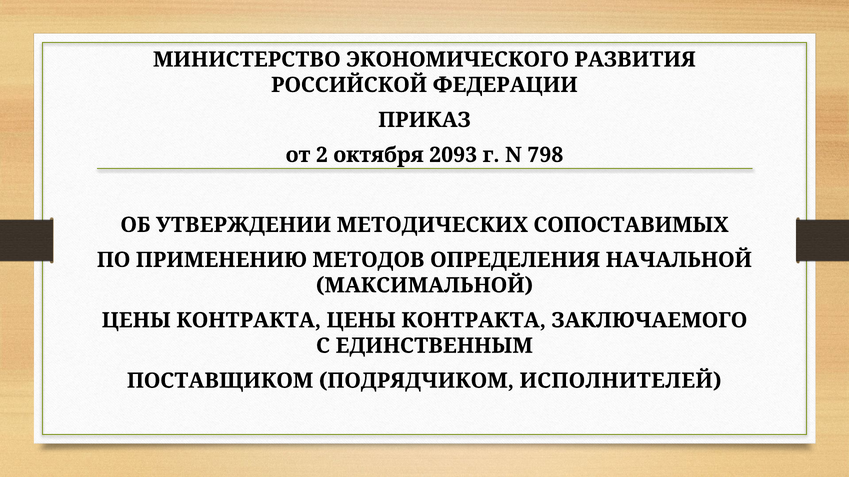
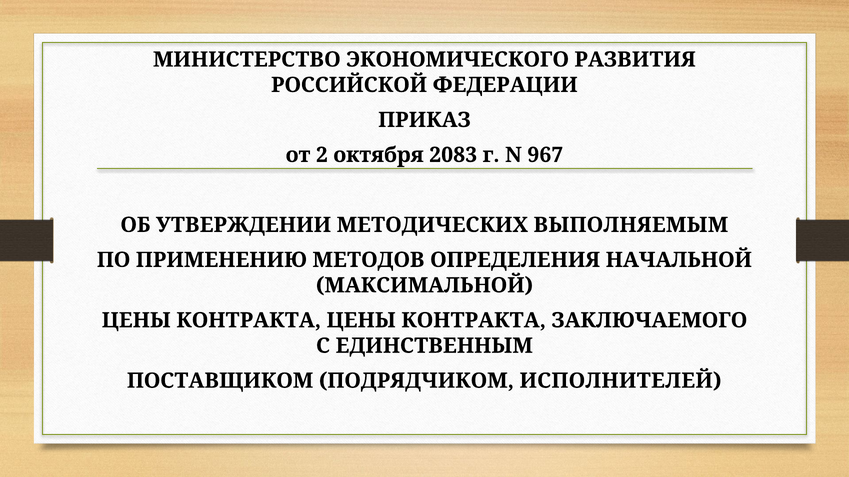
2093: 2093 -> 2083 (453, 155)
798: 798 -> 967 (545, 155)
СОПОСТАВИМЫХ: СОПОСТАВИМЫХ -> ВЫПОЛНЯЕМЫМ (631, 225)
